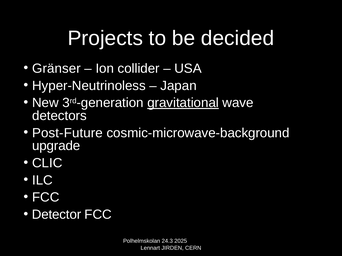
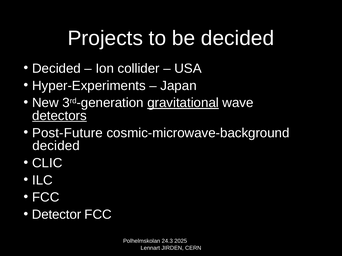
Gränser: Gränser -> Decided (56, 69)
Hyper-Neutrinoless: Hyper-Neutrinoless -> Hyper-Experiments (89, 86)
detectors underline: none -> present (59, 116)
upgrade: upgrade -> decided (56, 146)
